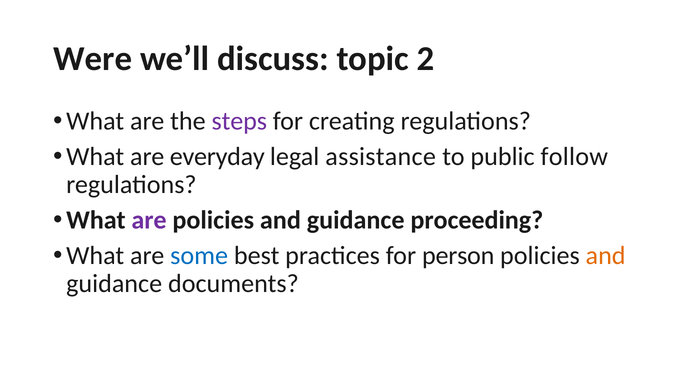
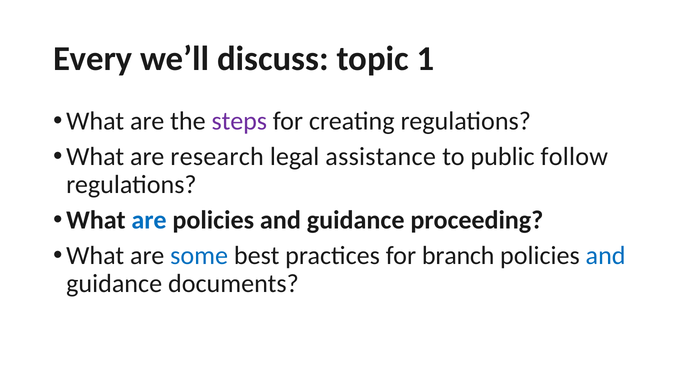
Were: Were -> Every (93, 59)
2: 2 -> 1 (426, 59)
everyday: everyday -> research (217, 156)
are colour: purple -> blue (149, 220)
person: person -> branch (458, 256)
and colour: orange -> blue (606, 256)
